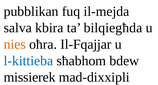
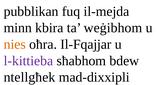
salva: salva -> minn (18, 28)
bilqiegħda: bilqiegħda -> weġibhom (113, 28)
l-kittieba colour: blue -> purple (28, 61)
missierek: missierek -> ntellgħek (29, 77)
